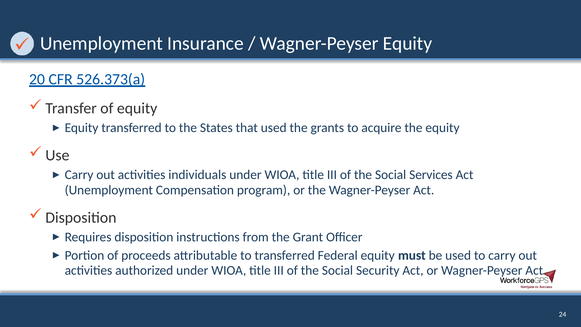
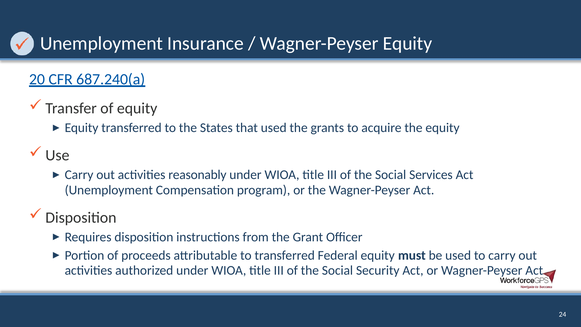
526.373(a: 526.373(a -> 687.240(a (111, 79)
individuals: individuals -> reasonably (197, 175)
